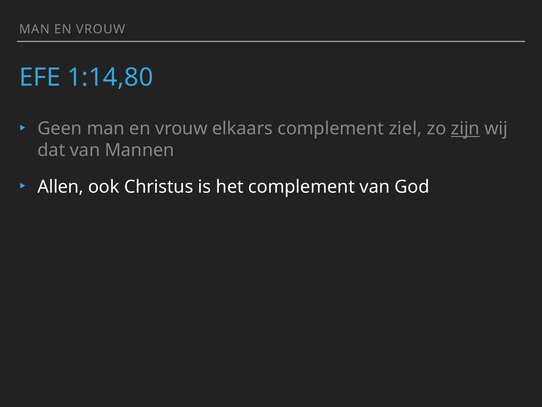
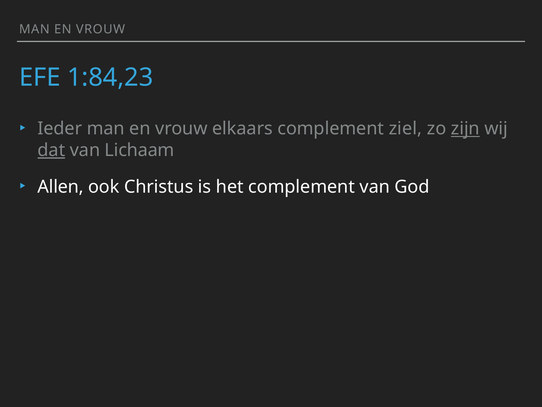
1:14,80: 1:14,80 -> 1:84,23 (110, 77)
Geen: Geen -> Ieder (60, 128)
dat underline: none -> present (51, 150)
Mannen: Mannen -> Lichaam (140, 150)
